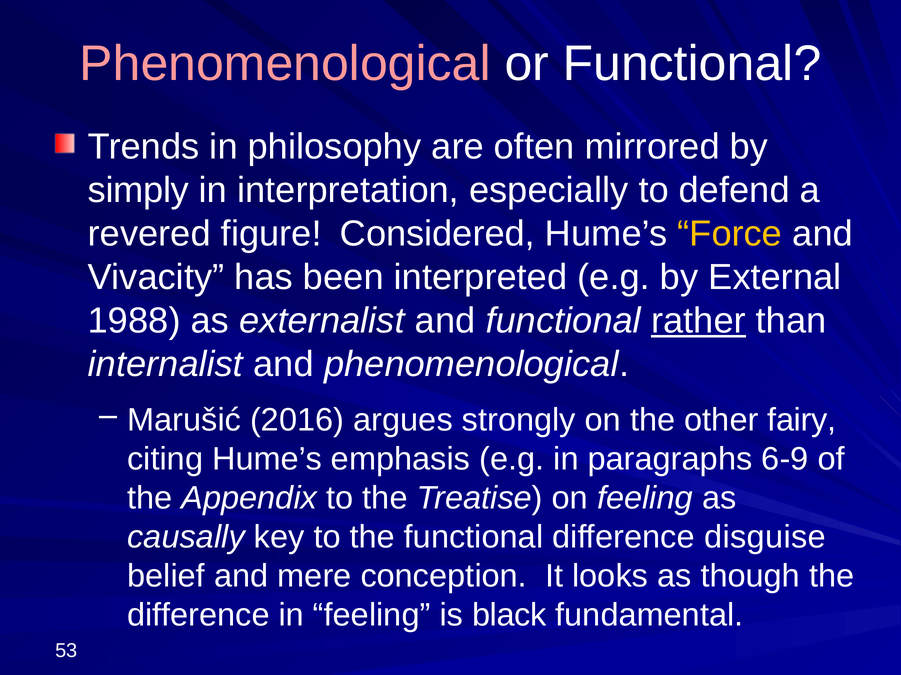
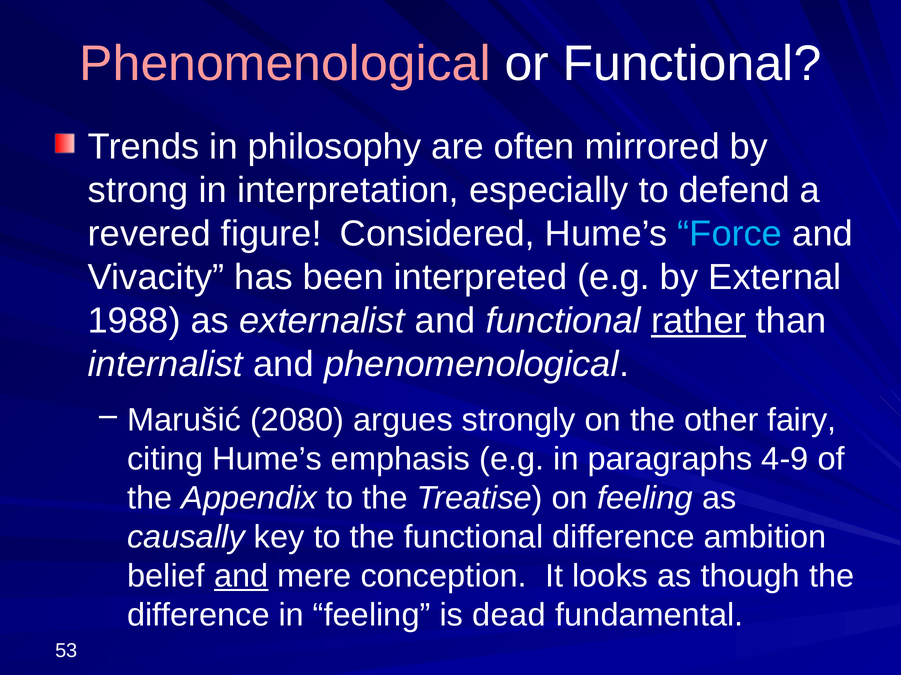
simply: simply -> strong (138, 190)
Force colour: yellow -> light blue (730, 234)
2016: 2016 -> 2080 (297, 421)
6-9: 6-9 -> 4-9 (785, 460)
disguise: disguise -> ambition (765, 538)
and underline: none -> present (241, 577)
black: black -> dead (509, 616)
